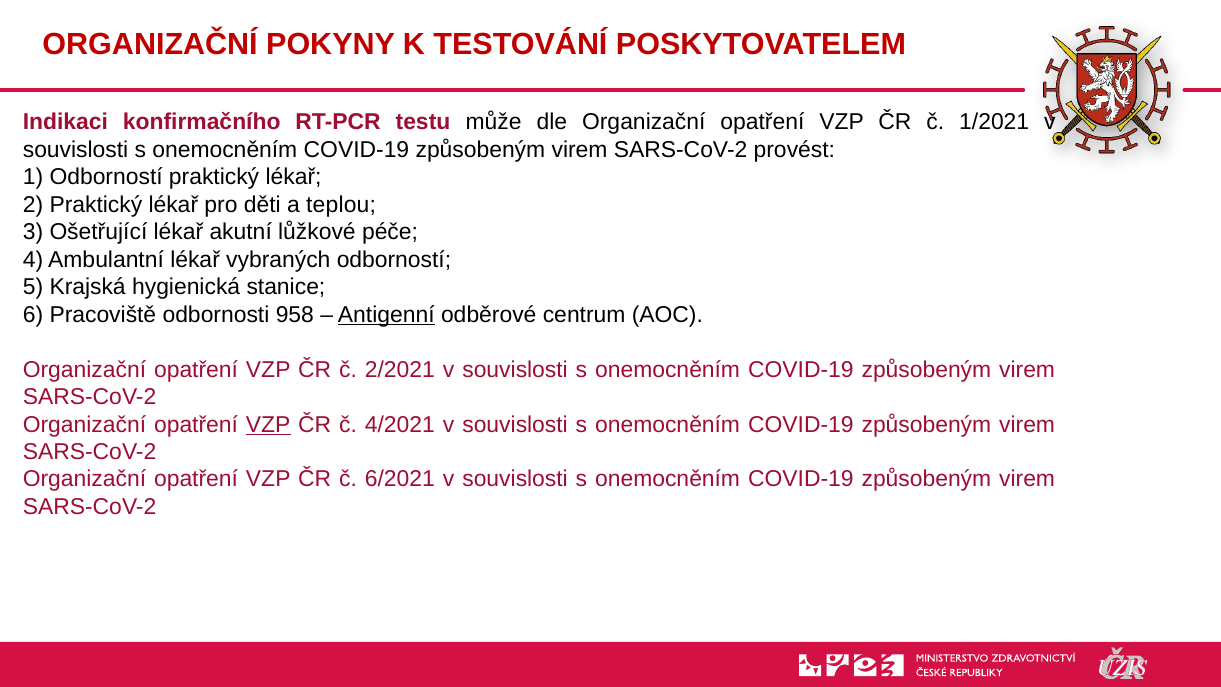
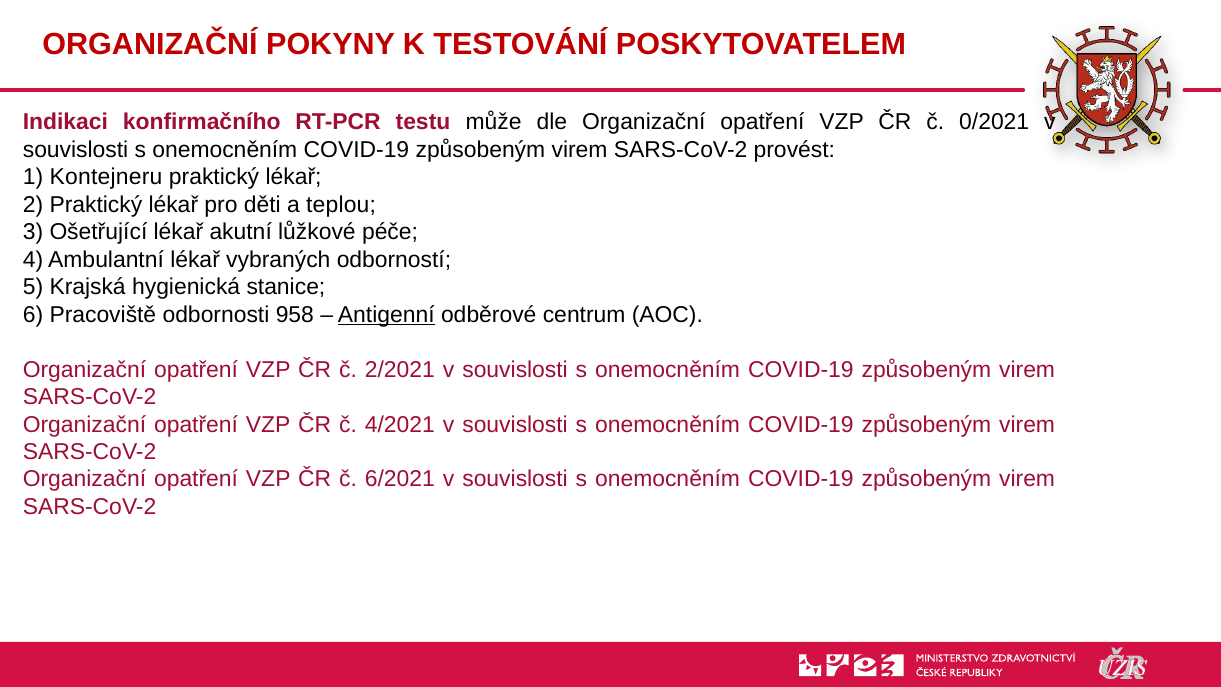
1/2021: 1/2021 -> 0/2021 (994, 122)
1 Odborností: Odborností -> Kontejneru (106, 177)
VZP underline: present -> none (268, 424)
